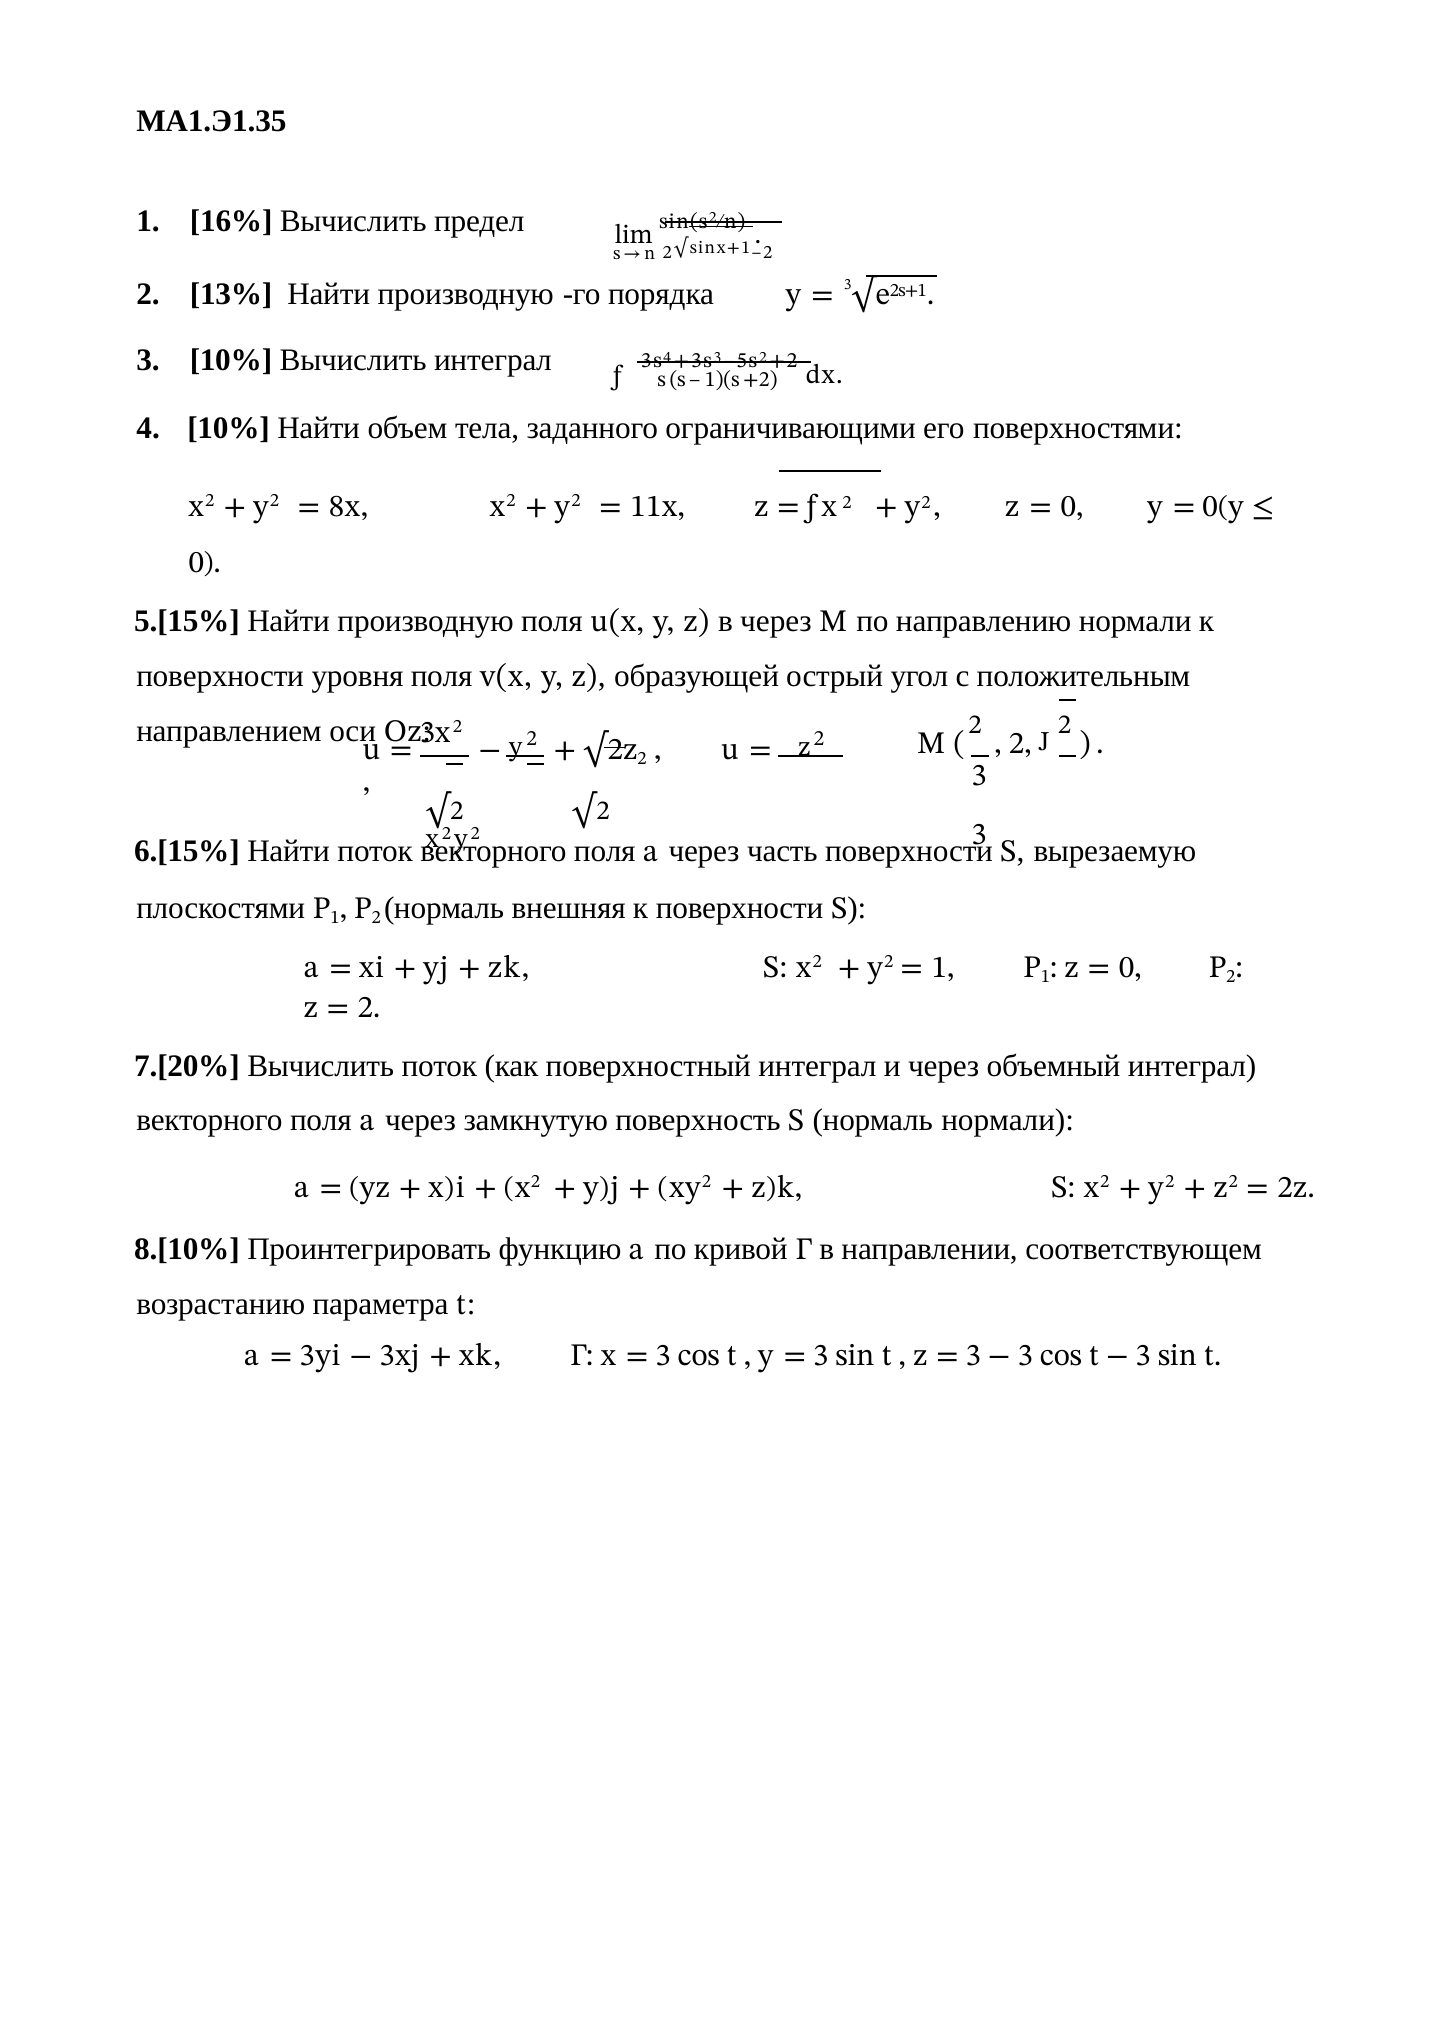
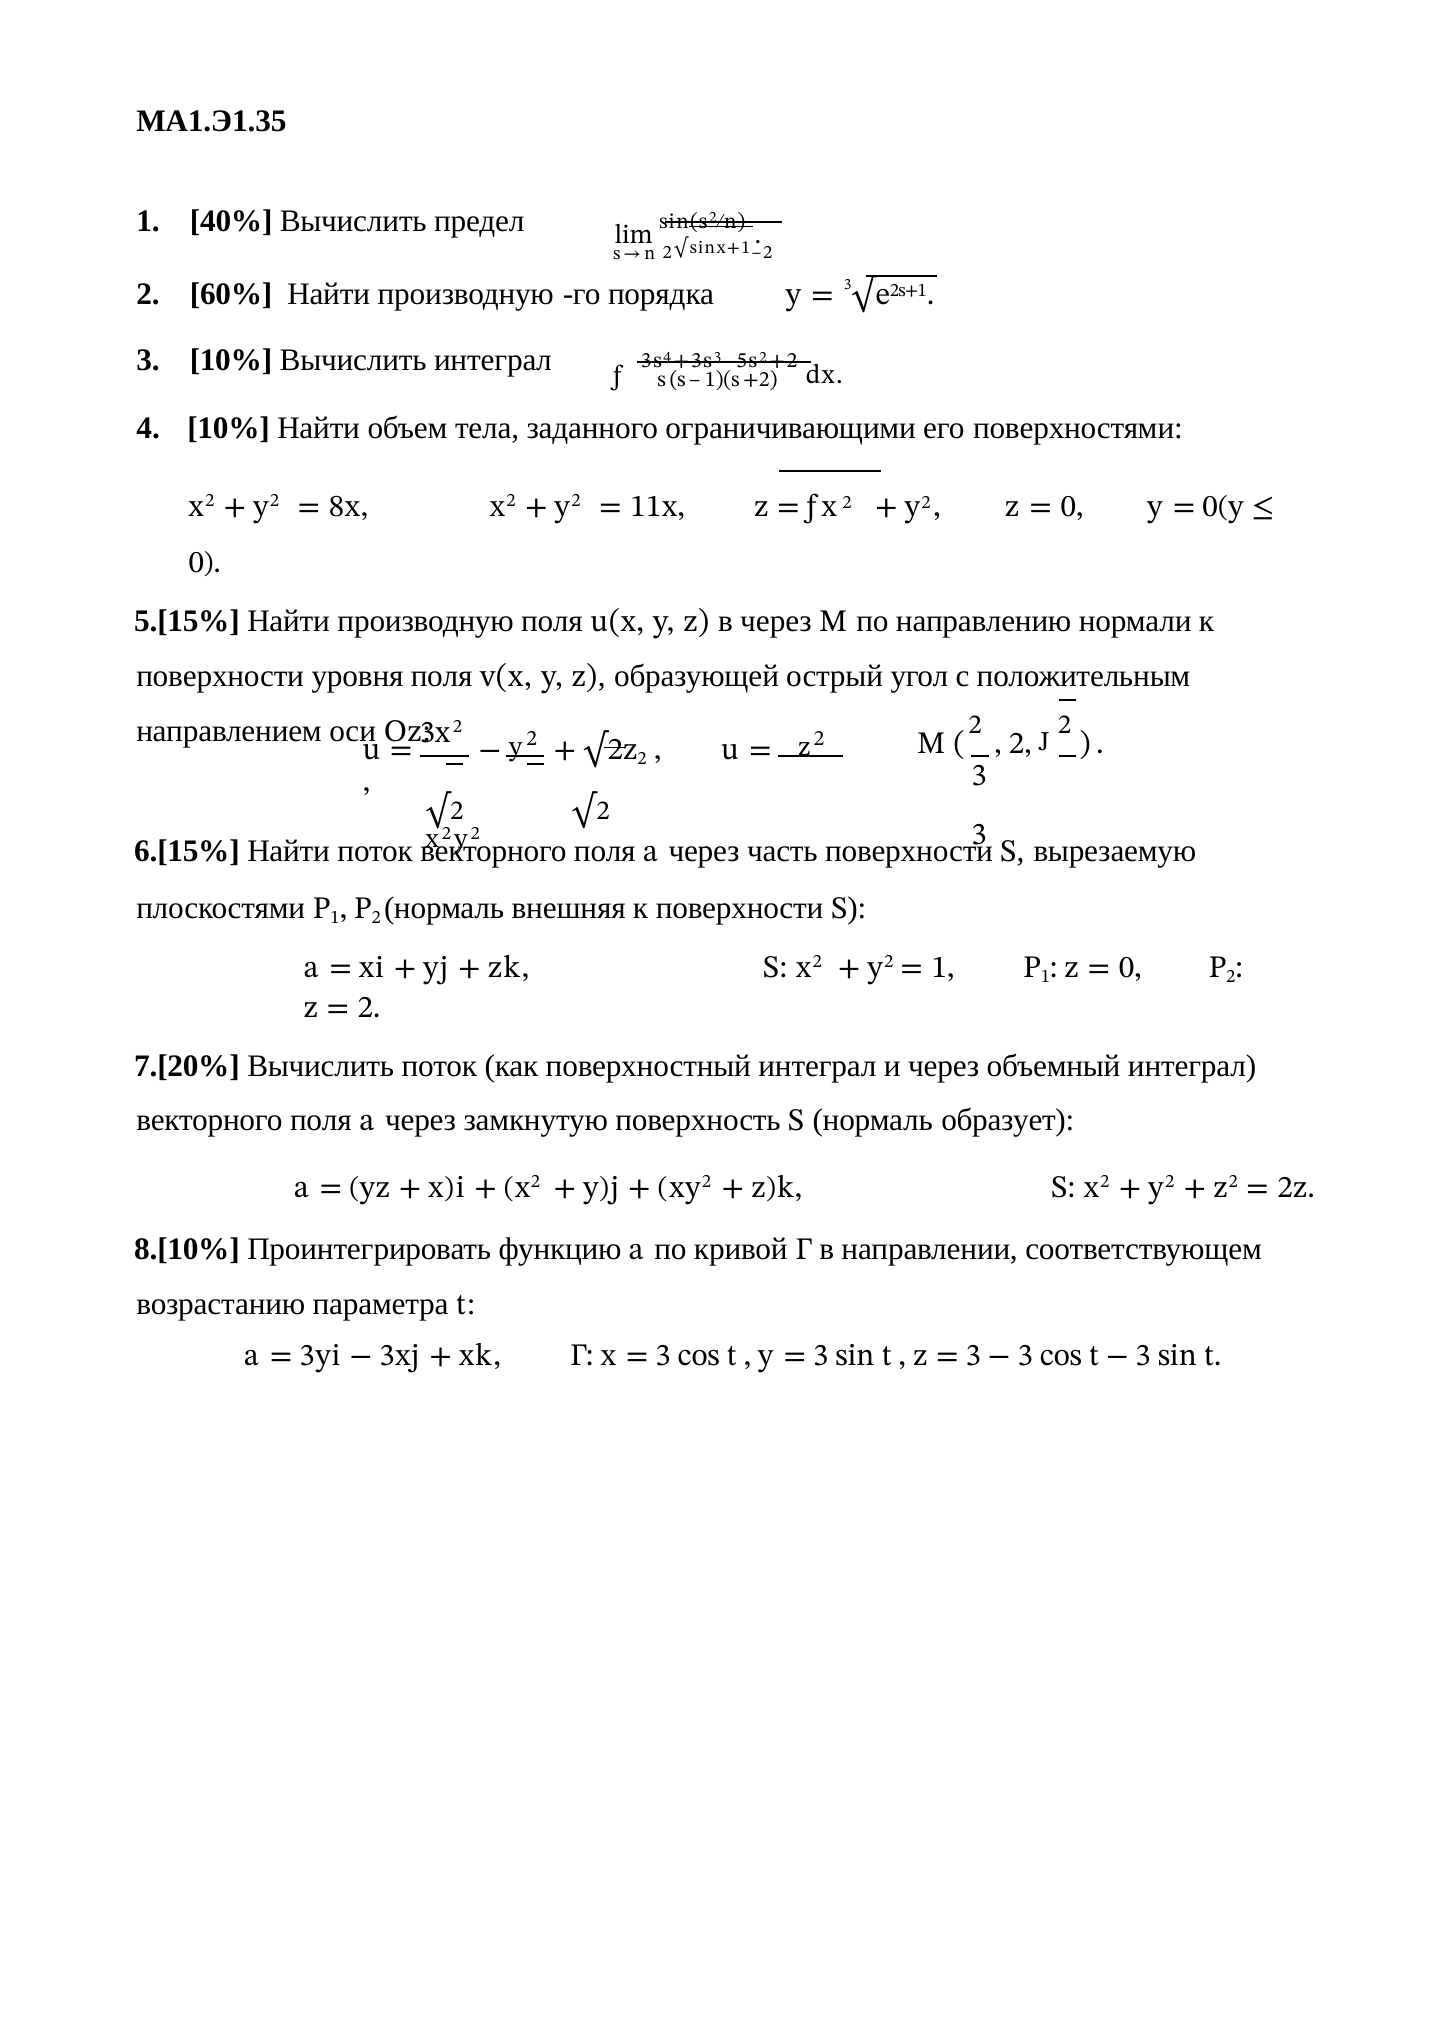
16%: 16% -> 40% (231, 221)
13%: 13% -> 60% (231, 294)
нормаль нормали: нормали -> образует (1008, 1120)
